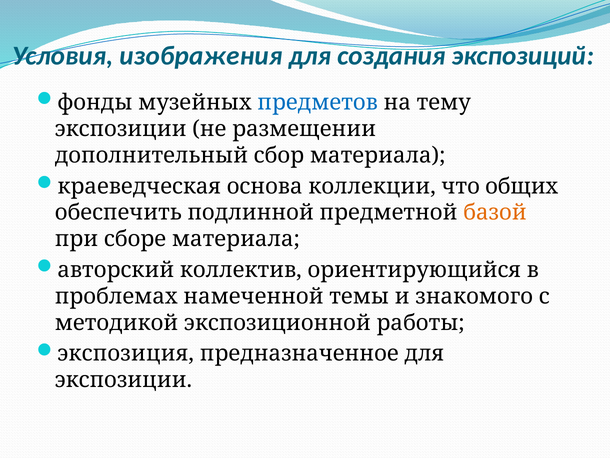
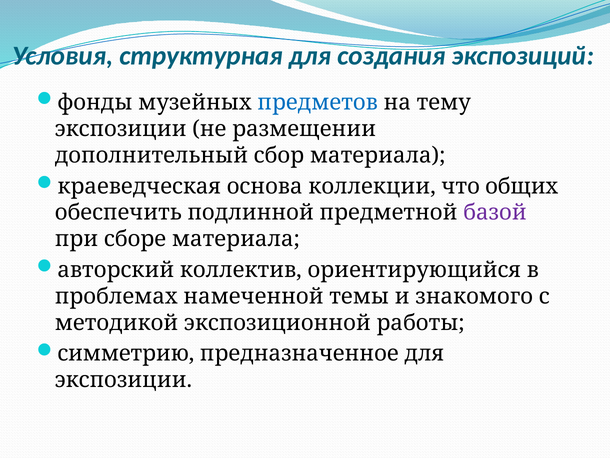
изображения: изображения -> структурная (201, 56)
базой colour: orange -> purple (495, 212)
экспозиция: экспозиция -> симметрию (126, 353)
